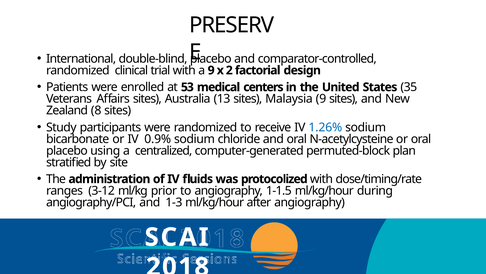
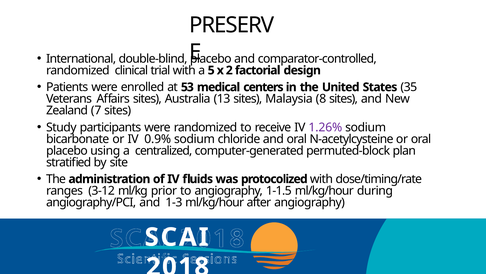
a 9: 9 -> 5 (211, 70)
Malaysia 9: 9 -> 8 (321, 99)
8: 8 -> 7 (96, 110)
1.26% colour: blue -> purple (325, 127)
